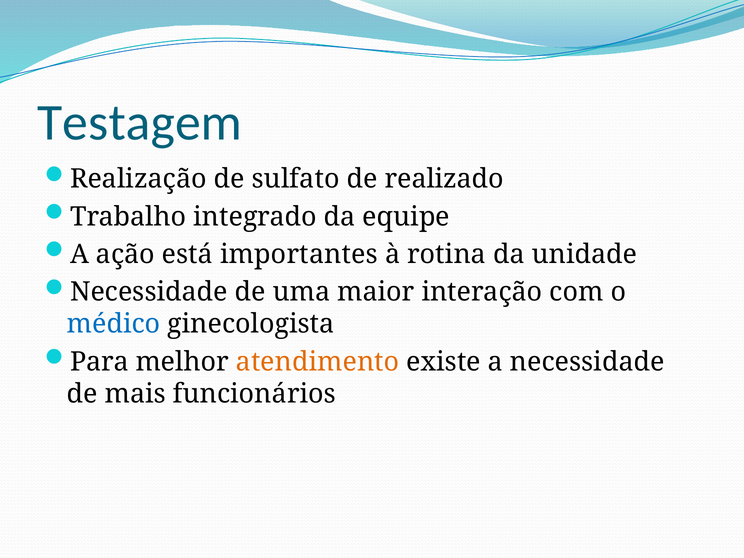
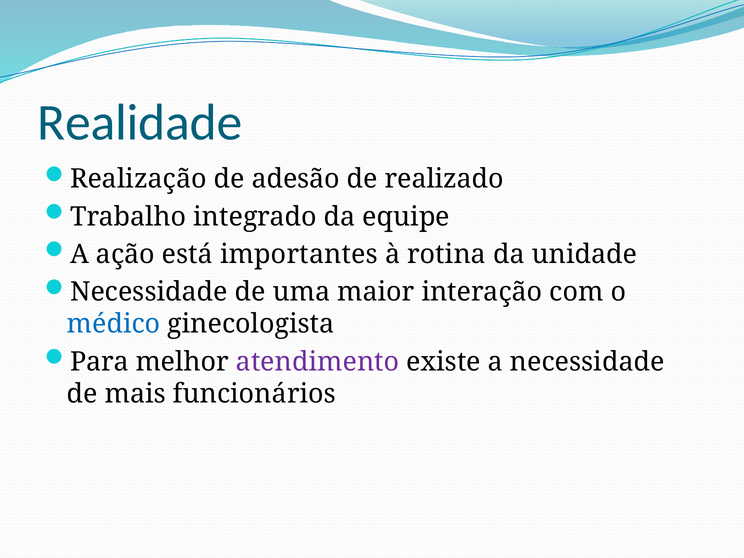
Testagem: Testagem -> Realidade (140, 123)
sulfato: sulfato -> adesão (296, 179)
atendimento colour: orange -> purple (318, 362)
